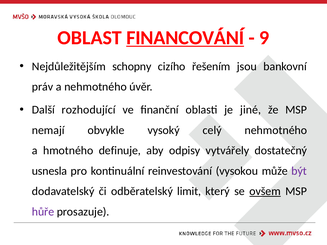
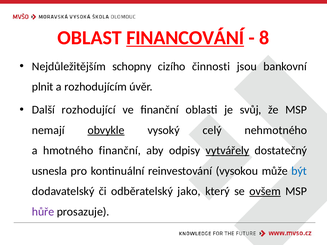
9: 9 -> 8 (264, 38)
řešením: řešením -> činnosti (211, 66)
práv: práv -> plnit (43, 87)
a nehmotného: nehmotného -> rozhodujícím (96, 87)
jiné: jiné -> svůj (251, 110)
obvykle underline: none -> present (106, 130)
hmotného definuje: definuje -> finanční (120, 151)
vytvářely underline: none -> present (227, 151)
být colour: purple -> blue (299, 171)
limit: limit -> jako (189, 191)
